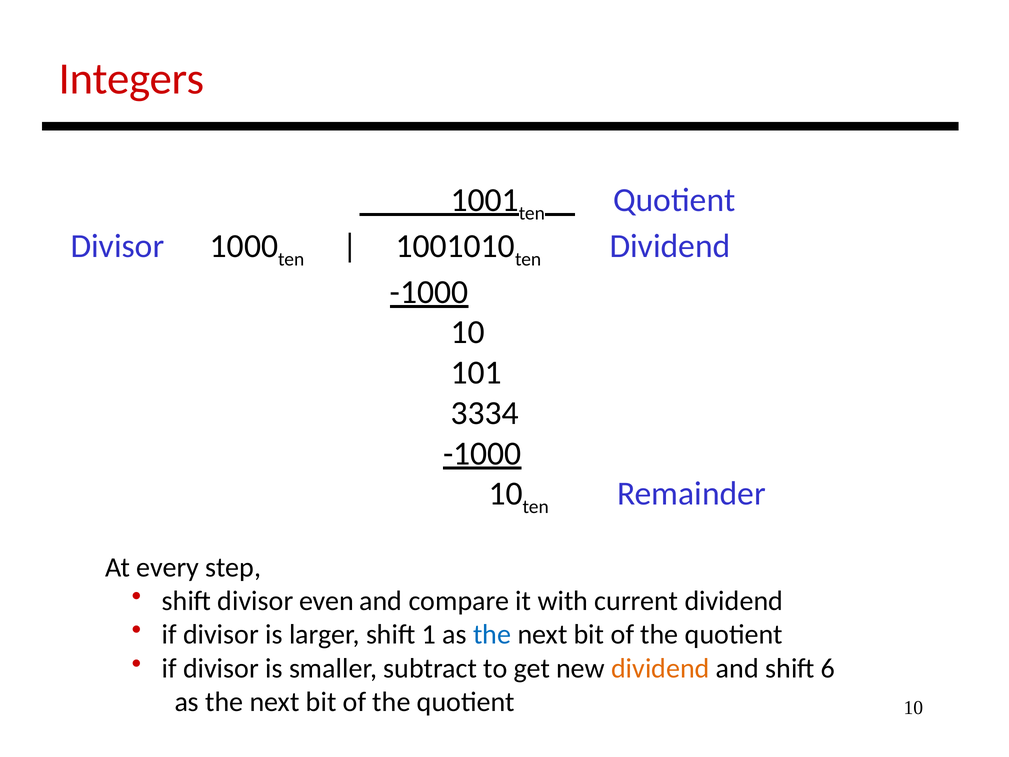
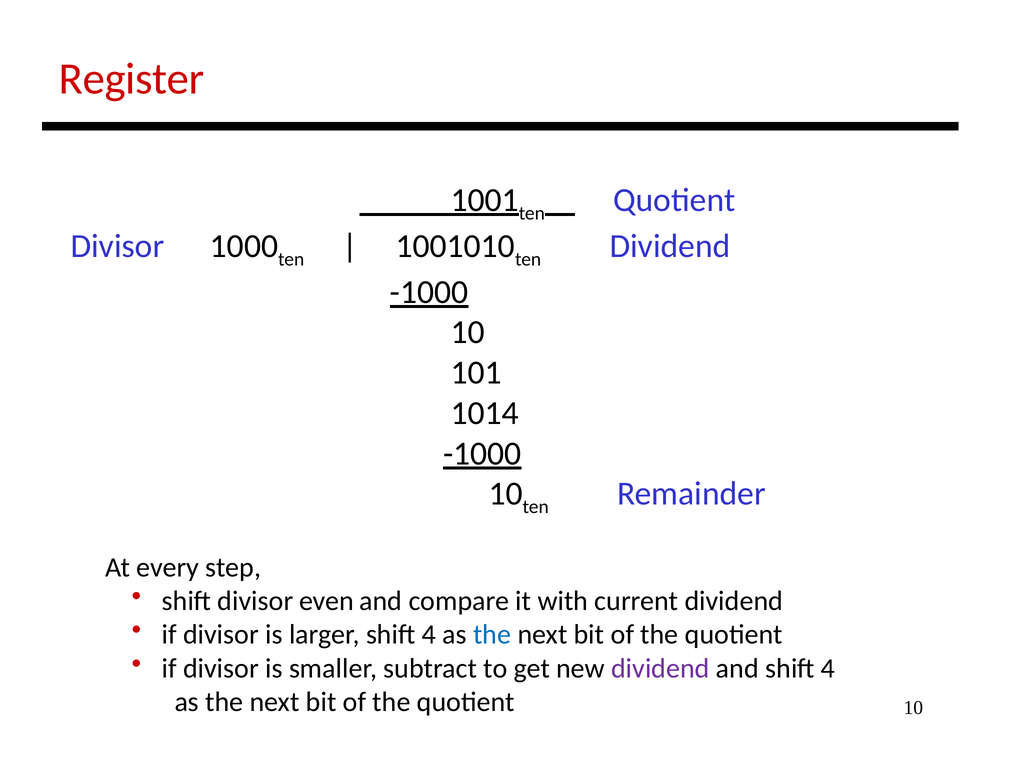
Integers: Integers -> Register (132, 79)
3334: 3334 -> 1014 (485, 413)
larger shift 1: 1 -> 4 (429, 634)
dividend colour: orange -> purple (660, 668)
and shift 6: 6 -> 4 (828, 668)
